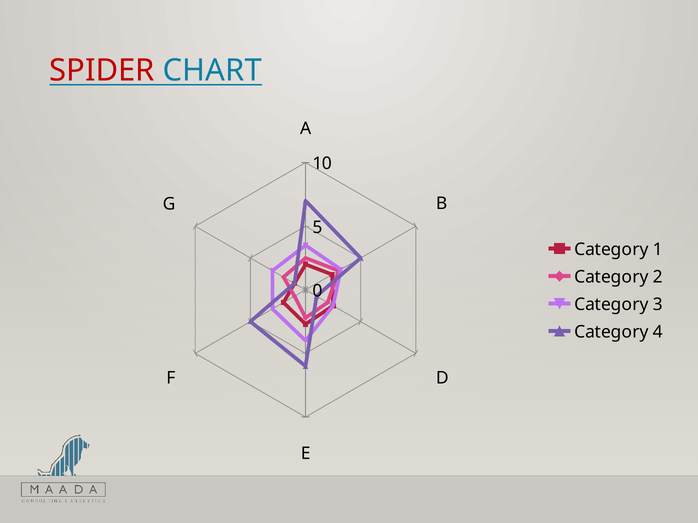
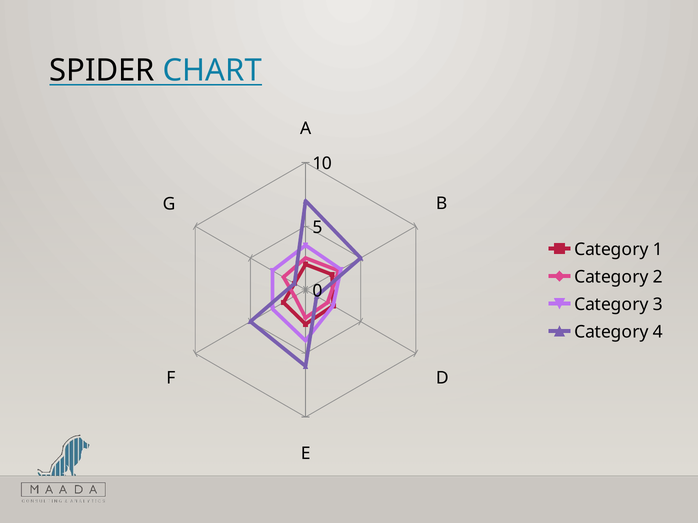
SPIDER colour: red -> black (102, 71)
